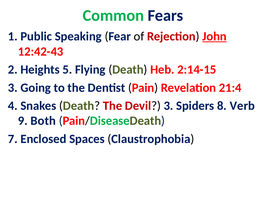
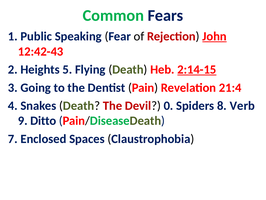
2:14-15 underline: none -> present (197, 69)
Devil 3: 3 -> 0 (168, 105)
Both: Both -> Ditto (43, 121)
